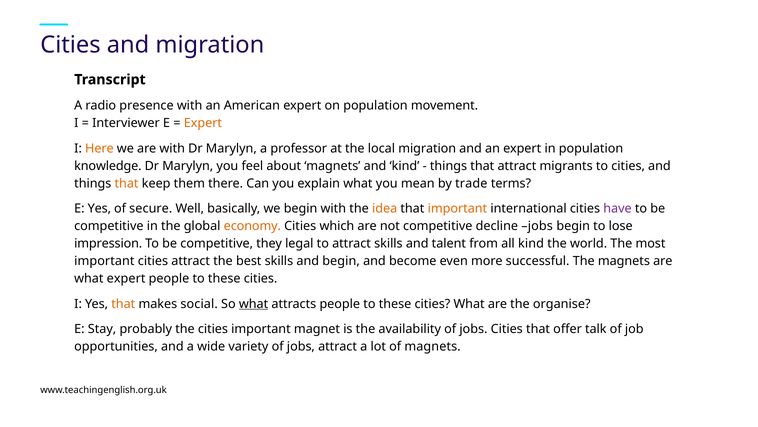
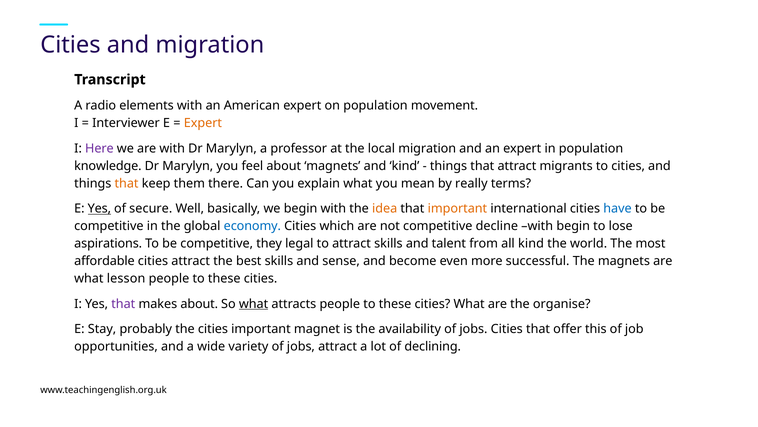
presence: presence -> elements (147, 106)
Here colour: orange -> purple (99, 148)
trade: trade -> really (471, 183)
Yes underline: none -> present (99, 208)
have colour: purple -> blue (618, 208)
economy colour: orange -> blue (252, 226)
decline jobs: jobs -> with (537, 226)
impression: impression -> aspirations (108, 243)
important: important -> affordable (104, 261)
and begin: begin -> sense (341, 261)
what expert: expert -> lesson (126, 278)
that colour: orange -> purple (123, 303)
makes social: social -> about (199, 303)
talk: talk -> this (596, 329)
of magnets: magnets -> declining (433, 346)
